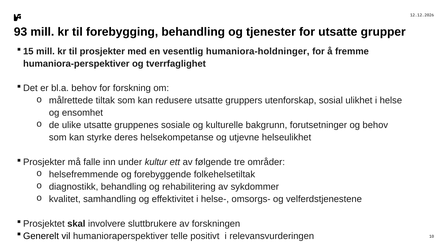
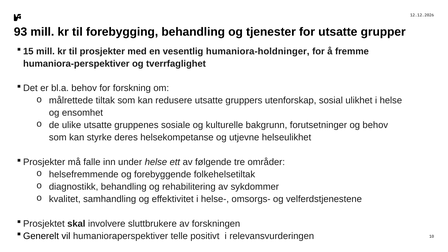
under kultur: kultur -> helse (156, 162)
